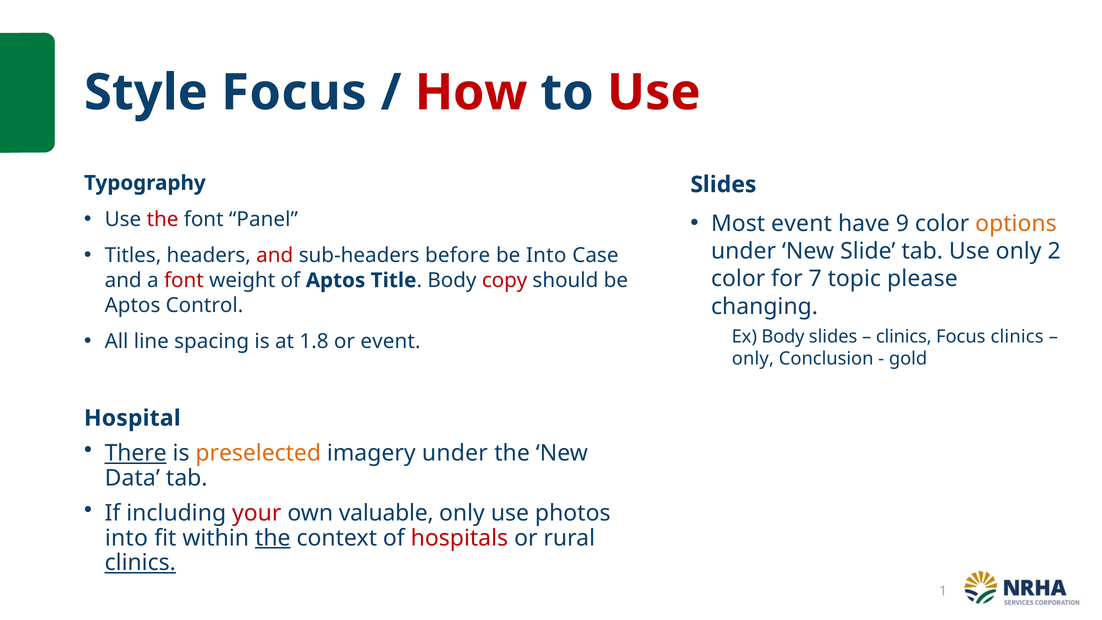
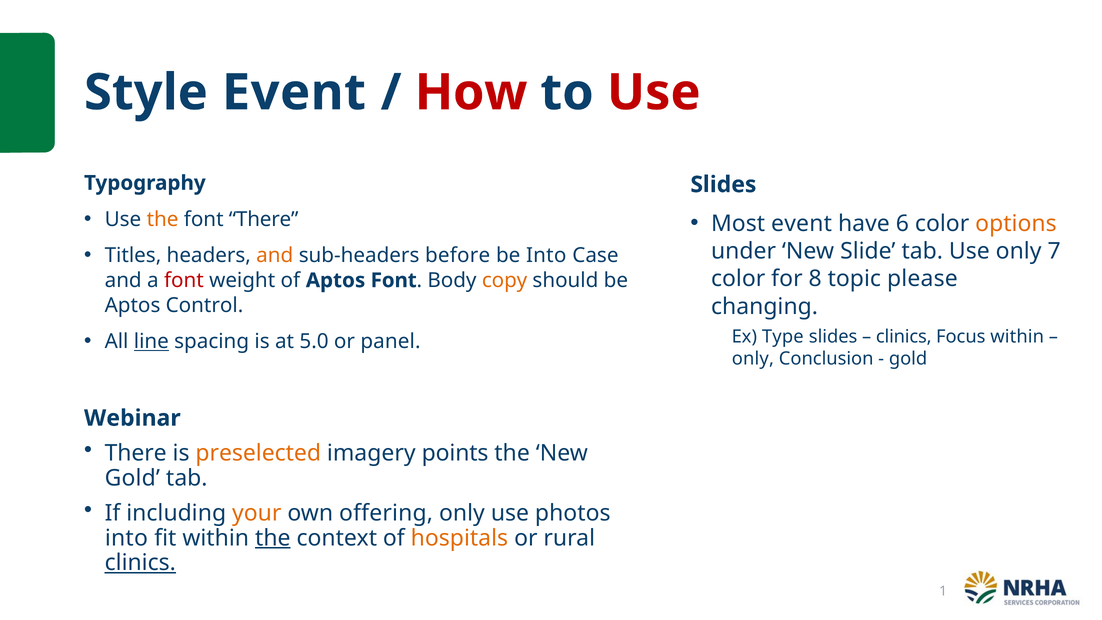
Style Focus: Focus -> Event (294, 93)
the colour: red -> orange (163, 219)
font Panel: Panel -> There (264, 219)
9: 9 -> 6 (902, 224)
and colour: red -> orange (275, 256)
2: 2 -> 7 (1054, 251)
7: 7 -> 8 (815, 279)
Aptos Title: Title -> Font (394, 280)
copy colour: red -> orange (505, 280)
line underline: none -> present (151, 341)
1.8: 1.8 -> 5.0 (314, 341)
or event: event -> panel (390, 341)
Ex Body: Body -> Type (783, 337)
Focus clinics: clinics -> within (1017, 337)
Hospital: Hospital -> Webinar (132, 418)
There underline: present -> none (136, 453)
imagery under: under -> points (455, 453)
Data: Data -> Gold (132, 478)
your colour: red -> orange (257, 513)
valuable: valuable -> offering (386, 513)
hospitals colour: red -> orange (459, 538)
